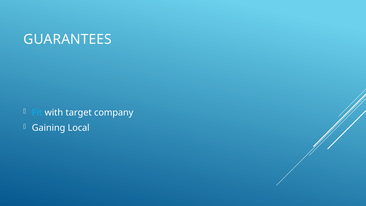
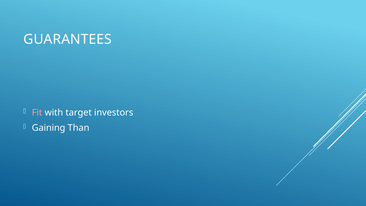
Fit colour: light blue -> pink (37, 113)
company: company -> investors (114, 113)
Local: Local -> Than (79, 128)
